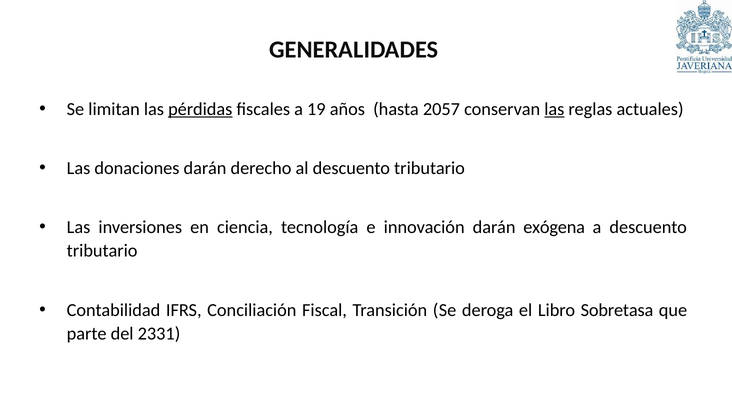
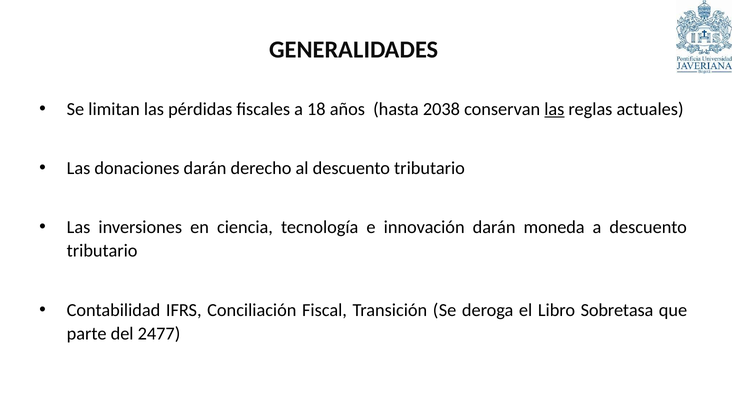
pérdidas underline: present -> none (200, 109)
19: 19 -> 18 (316, 109)
2057: 2057 -> 2038 (441, 109)
exógena: exógena -> moneda (554, 227)
2331: 2331 -> 2477 (159, 333)
